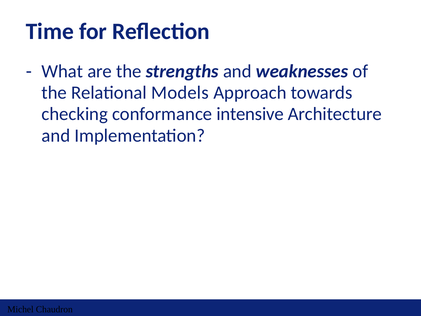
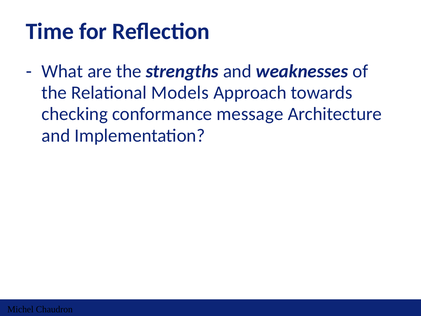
intensive: intensive -> message (250, 114)
